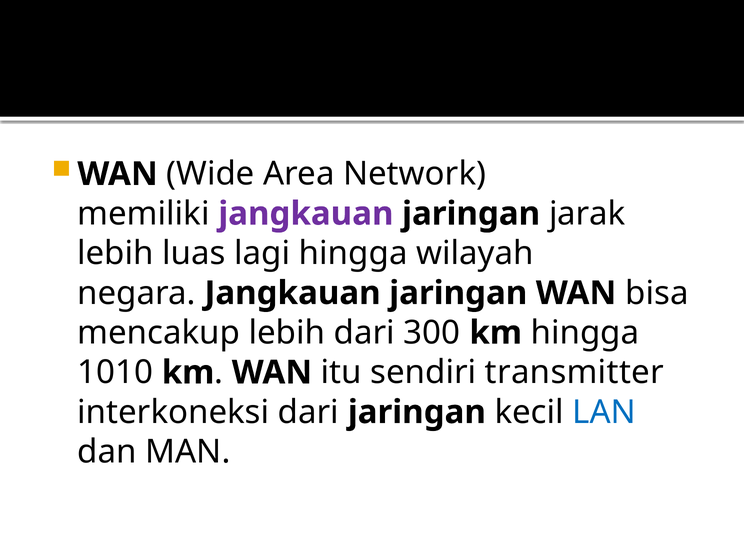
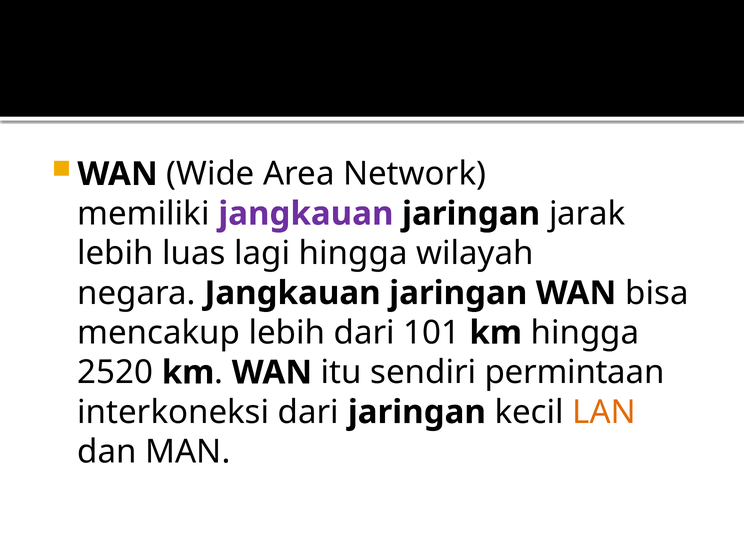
300: 300 -> 101 (432, 333)
1010: 1010 -> 2520 (115, 372)
transmitter: transmitter -> permintaan (575, 372)
LAN colour: blue -> orange (604, 412)
